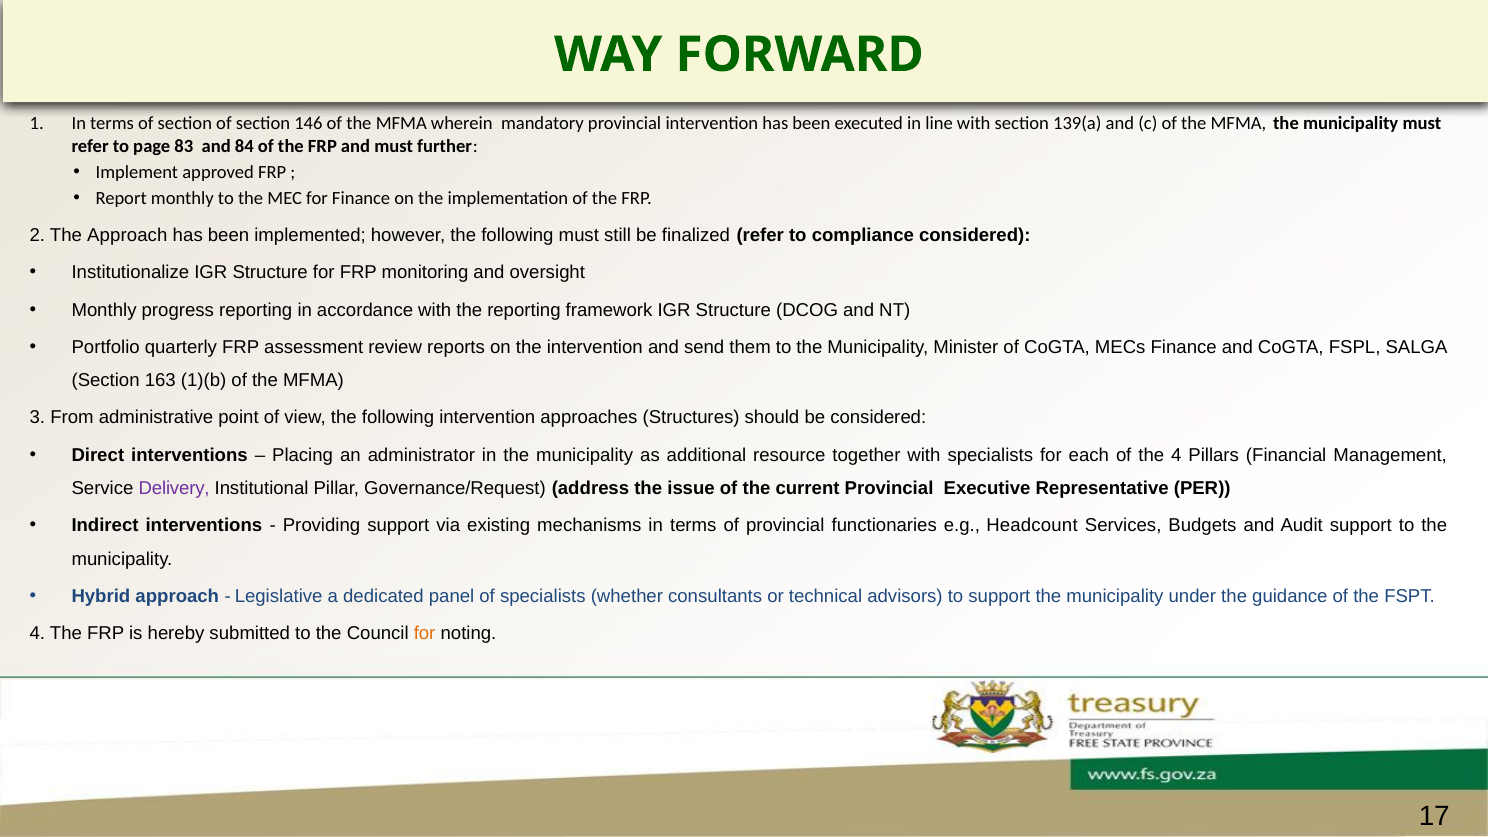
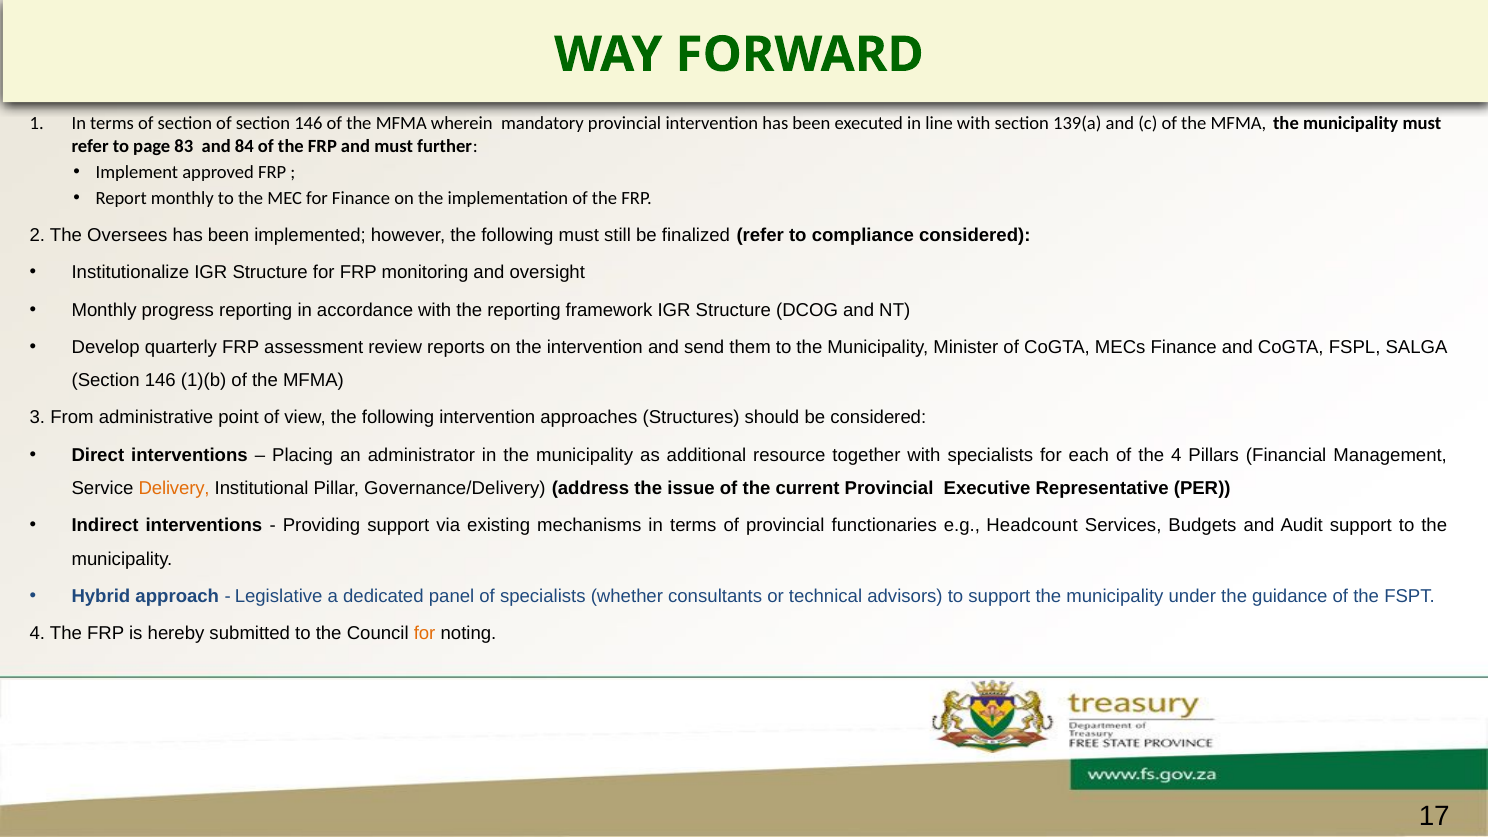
The Approach: Approach -> Oversees (127, 235)
Portfolio: Portfolio -> Develop (106, 347)
163: 163 -> 146 (160, 381)
Delivery colour: purple -> orange (174, 489)
Governance/Request: Governance/Request -> Governance/Delivery (455, 489)
